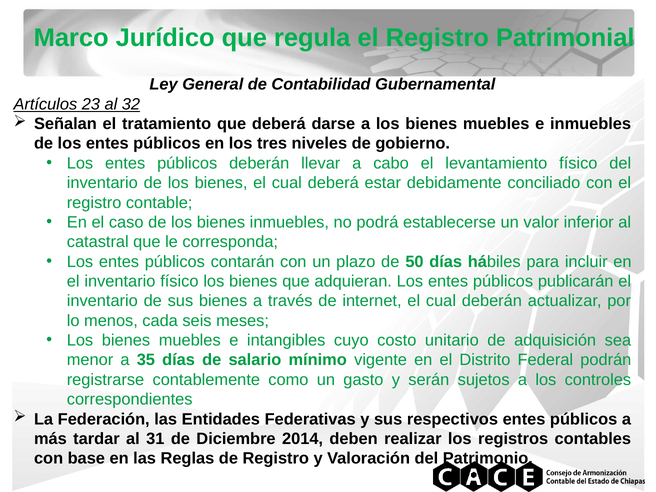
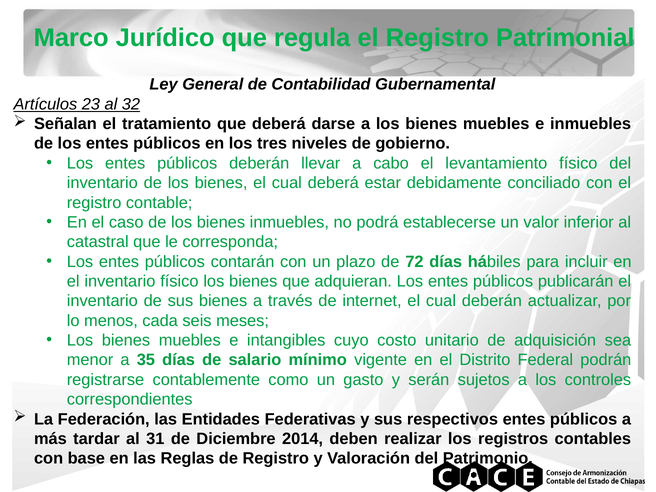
50: 50 -> 72 (415, 262)
